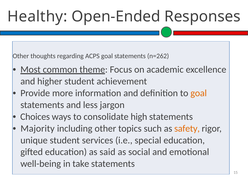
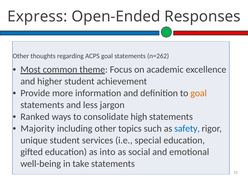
Healthy: Healthy -> Express (37, 17)
Choices: Choices -> Ranked (35, 117)
safety colour: orange -> blue (187, 128)
said: said -> into (107, 152)
